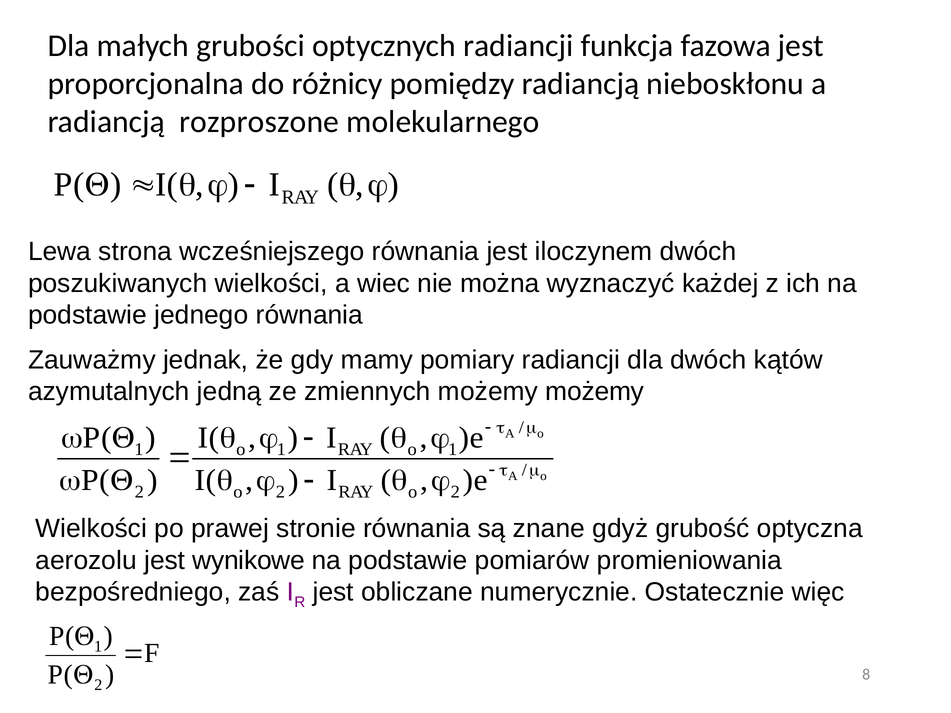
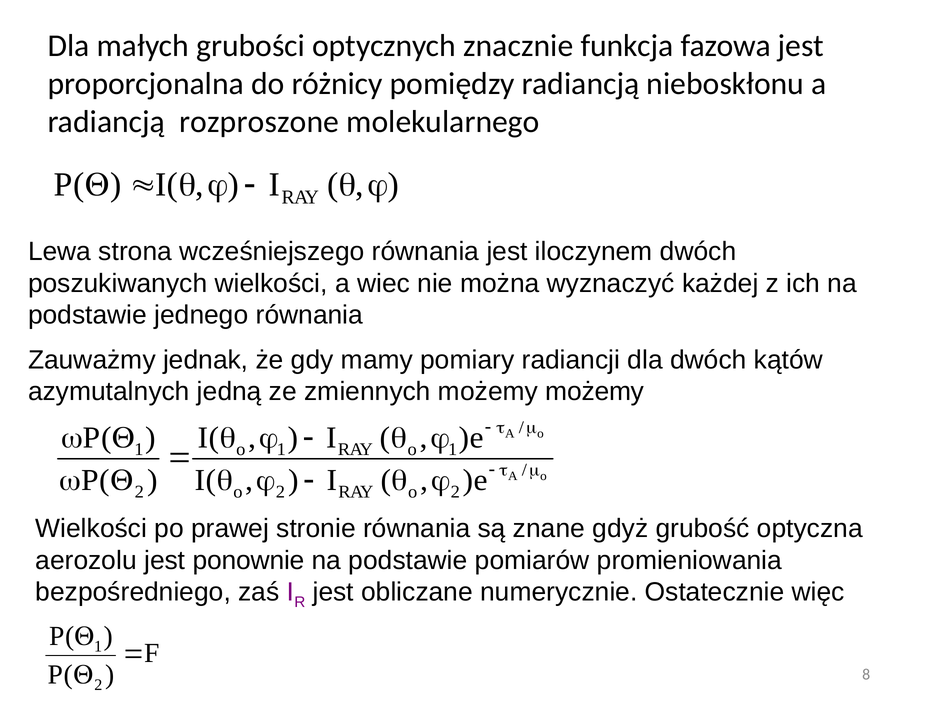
optycznych radiancji: radiancji -> znacznie (518, 46)
wynikowe: wynikowe -> ponownie (249, 560)
